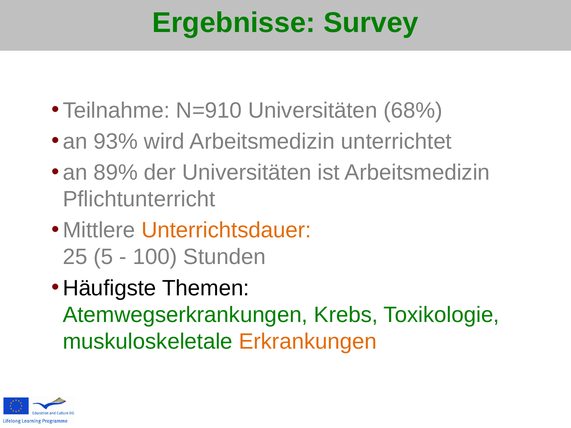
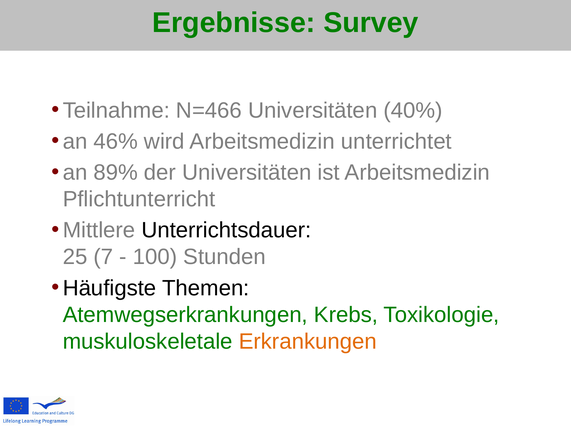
N=910: N=910 -> N=466 (209, 110)
68%: 68% -> 40% (413, 110)
93%: 93% -> 46% (116, 142)
Unterrichtsdauer colour: orange -> black (226, 230)
5: 5 -> 7 (103, 257)
